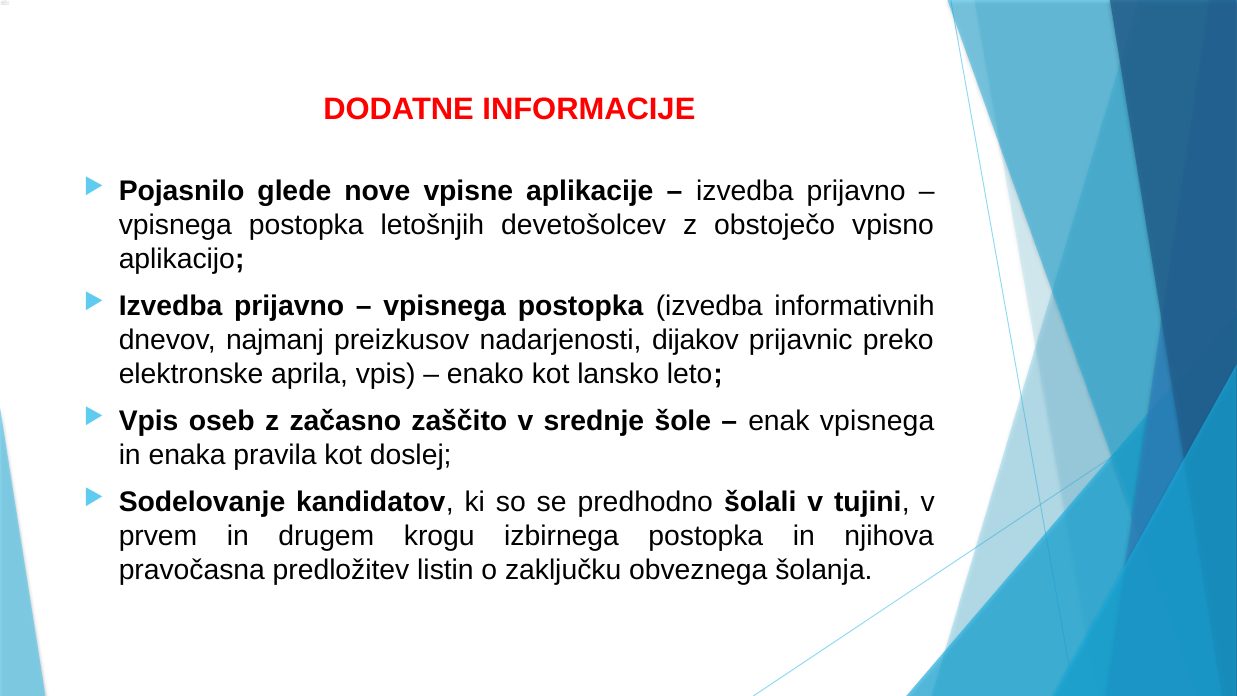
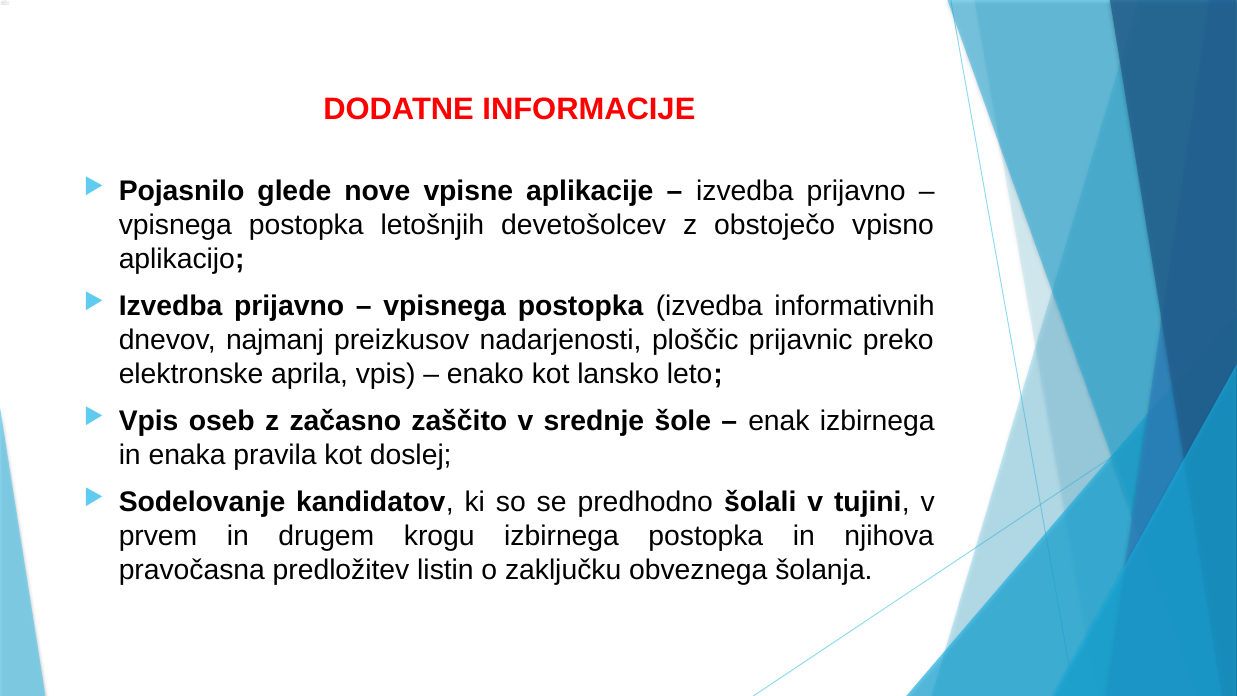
dijakov: dijakov -> ploščic (695, 340)
enak vpisnega: vpisnega -> izbirnega (877, 421)
